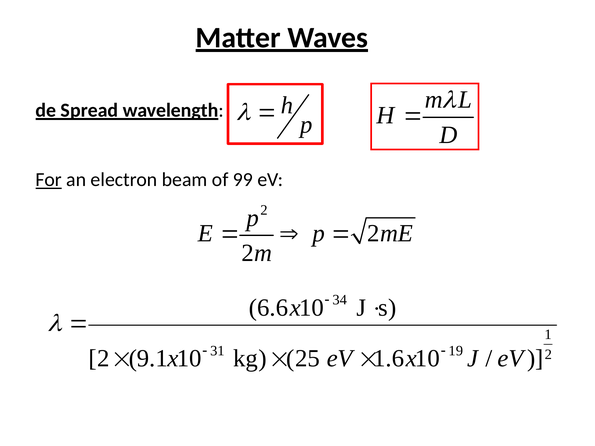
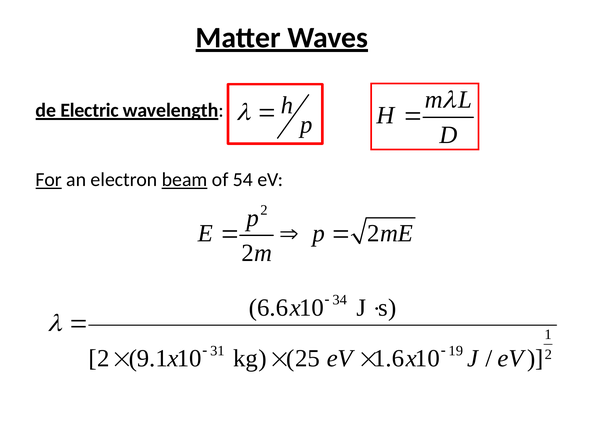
Spread: Spread -> Electric (90, 110)
beam underline: none -> present (185, 180)
99: 99 -> 54 (243, 180)
